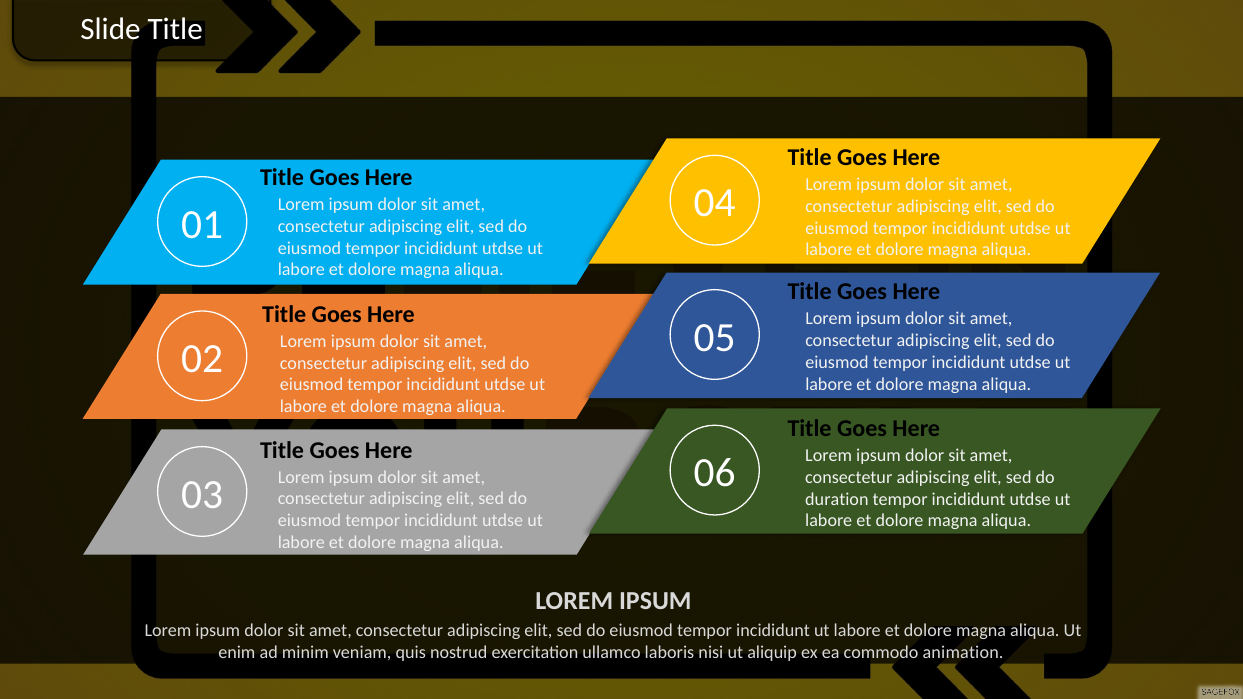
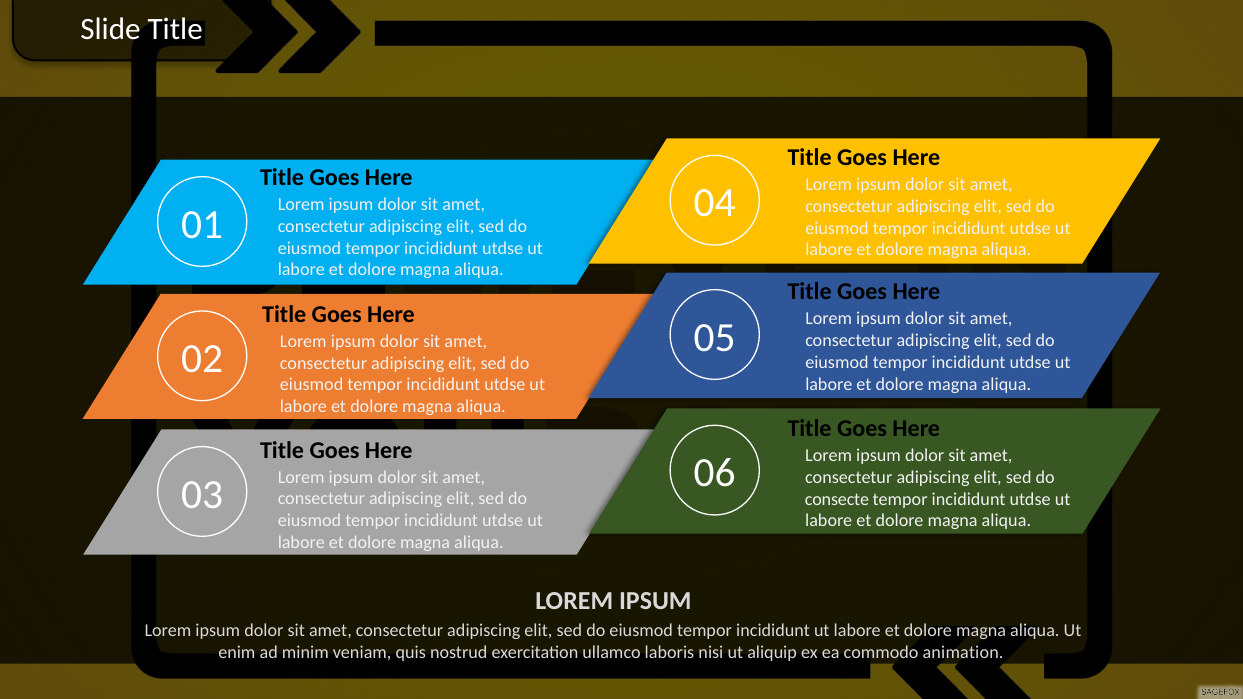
duration: duration -> consecte (837, 499)
